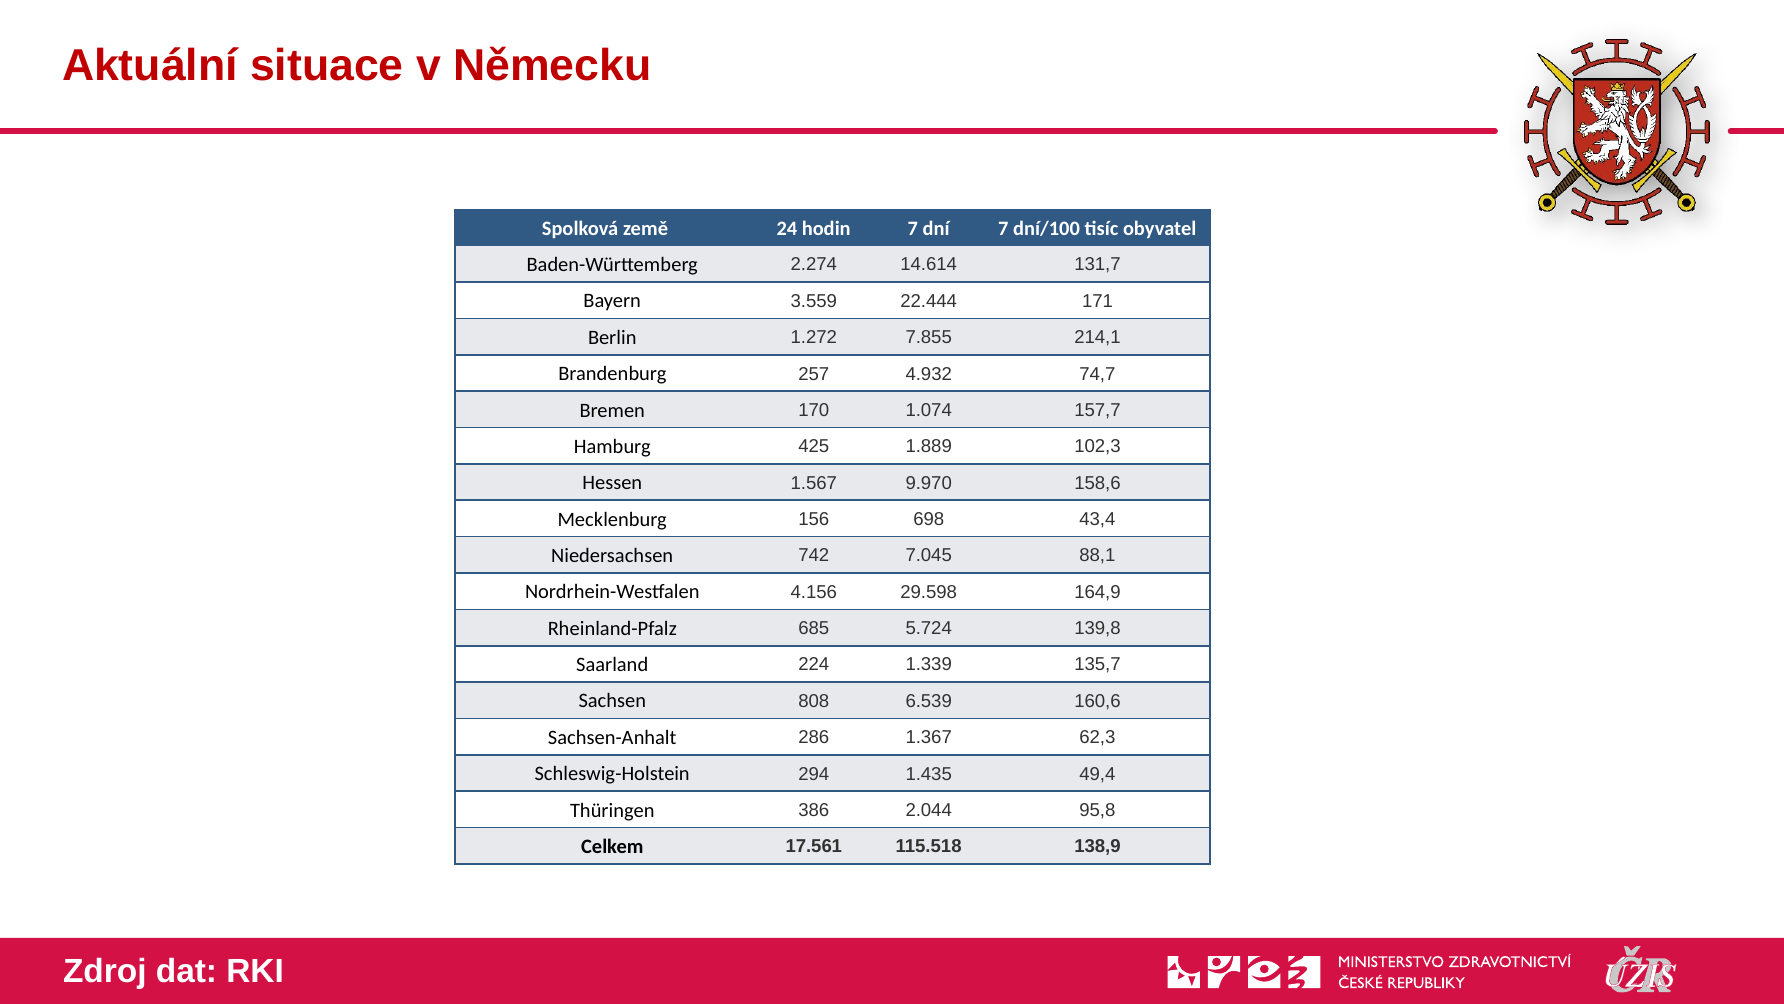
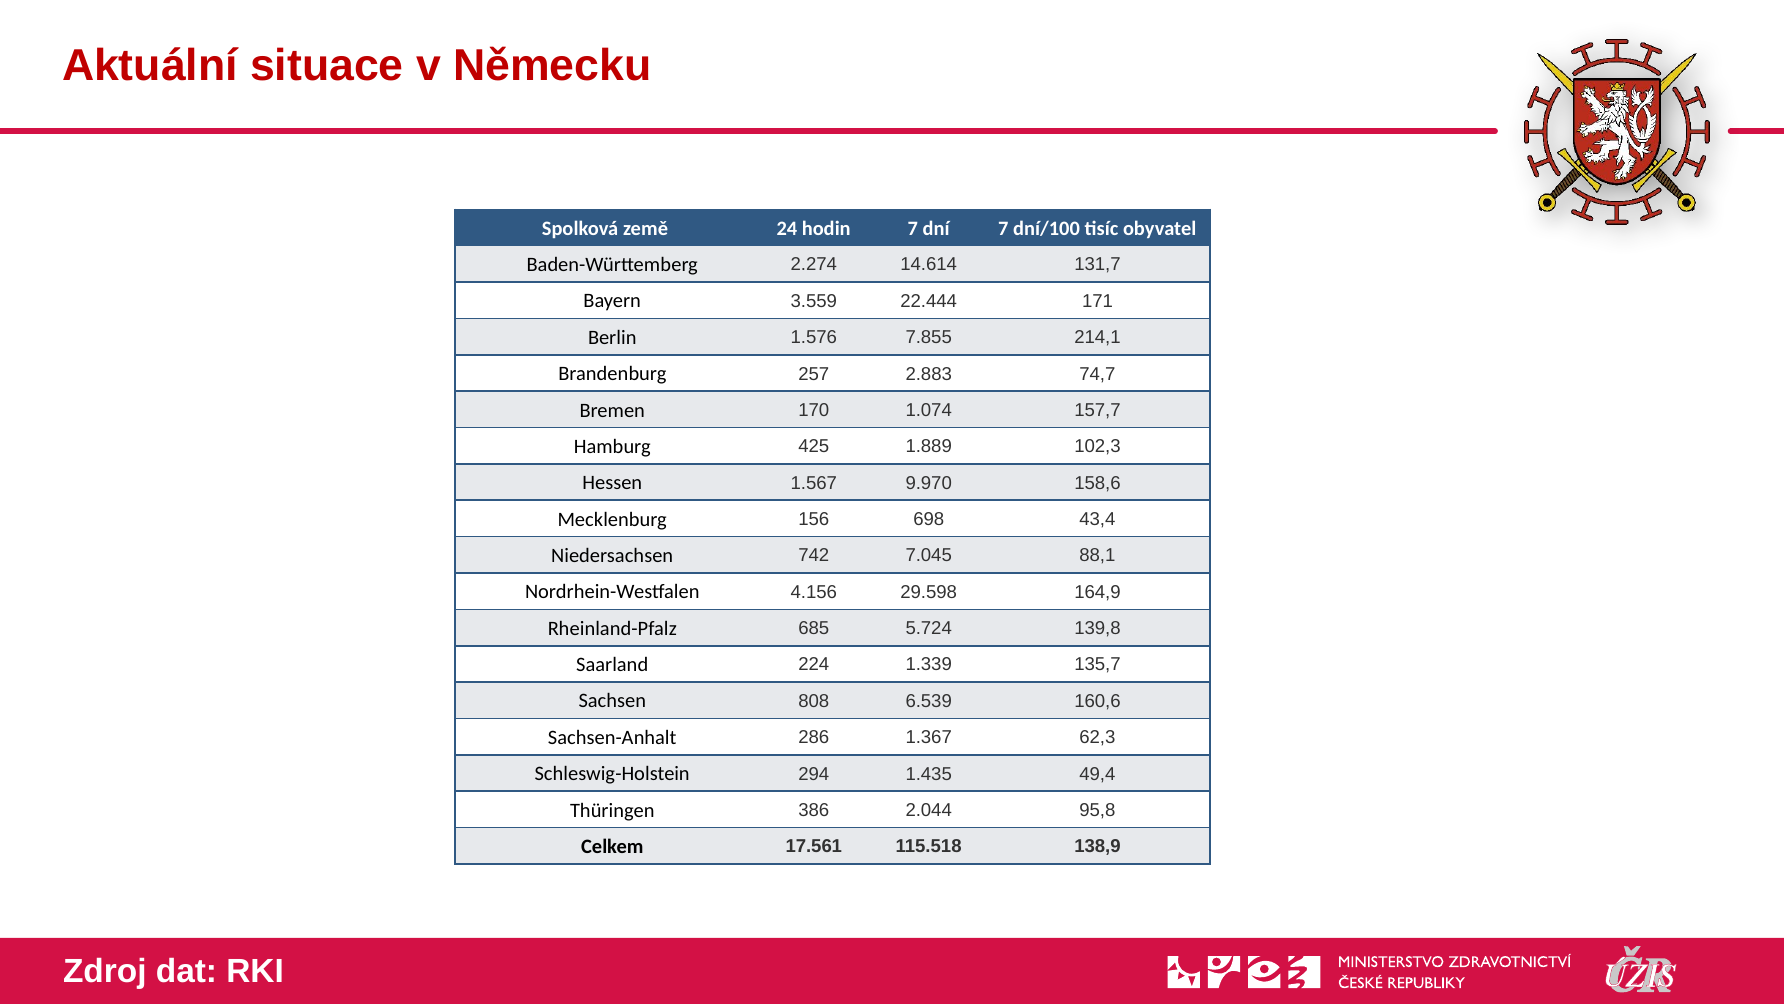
1.272: 1.272 -> 1.576 (814, 337)
4.932: 4.932 -> 2.883 (929, 374)
